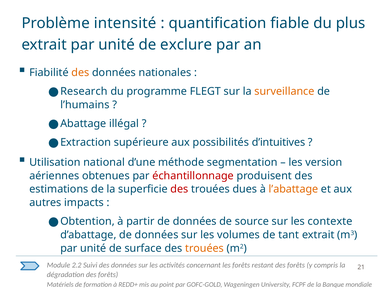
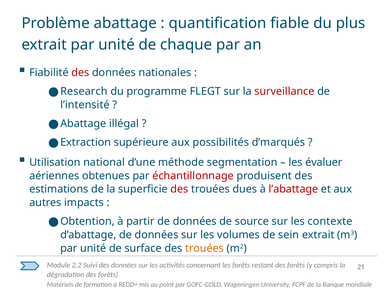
Problème intensité: intensité -> abattage (125, 23)
exclure: exclure -> chaque (186, 45)
des colour: orange -> red (80, 73)
surveillance colour: orange -> red (284, 91)
l’humains: l’humains -> l’intensité (85, 105)
d’intuitives: d’intuitives -> d’marqués (278, 143)
version: version -> évaluer (324, 162)
l’abattage colour: orange -> red (293, 189)
tant: tant -> sein (289, 235)
